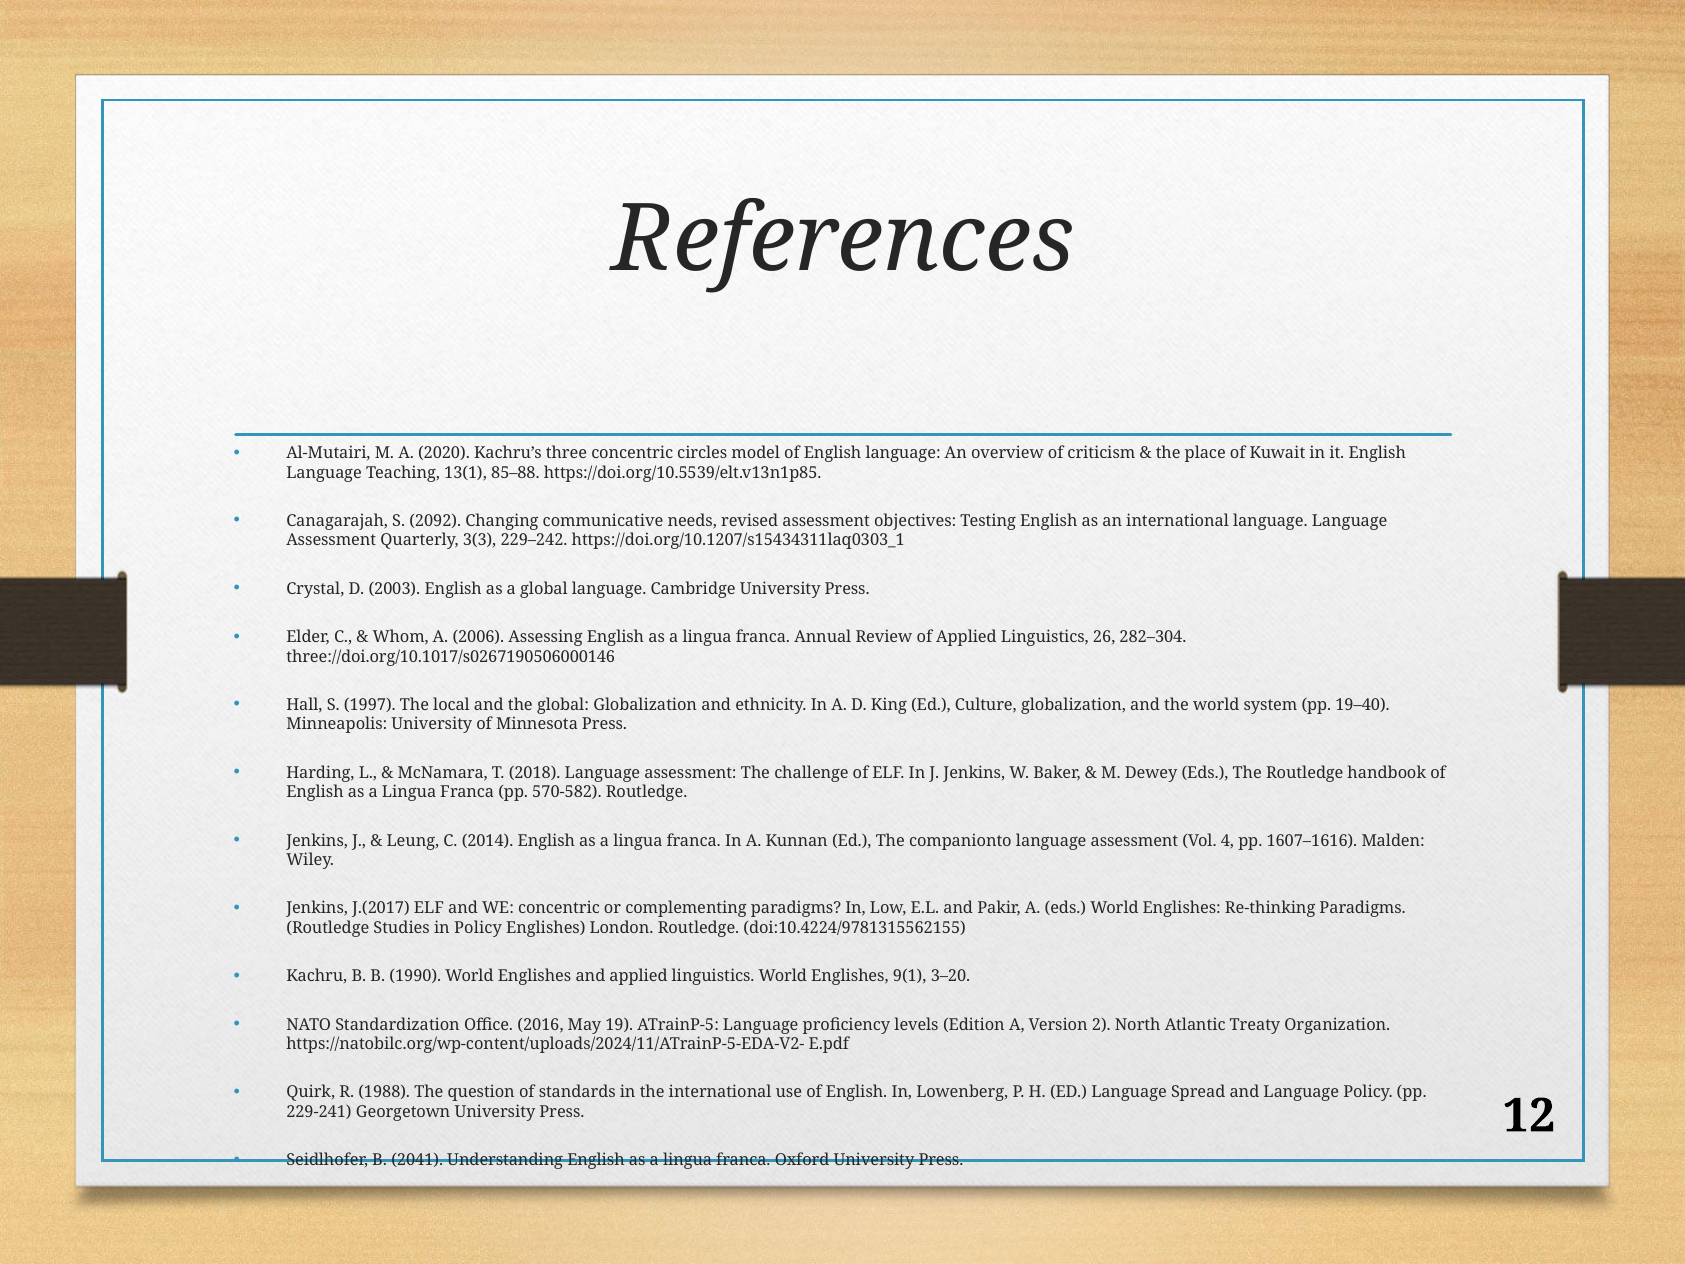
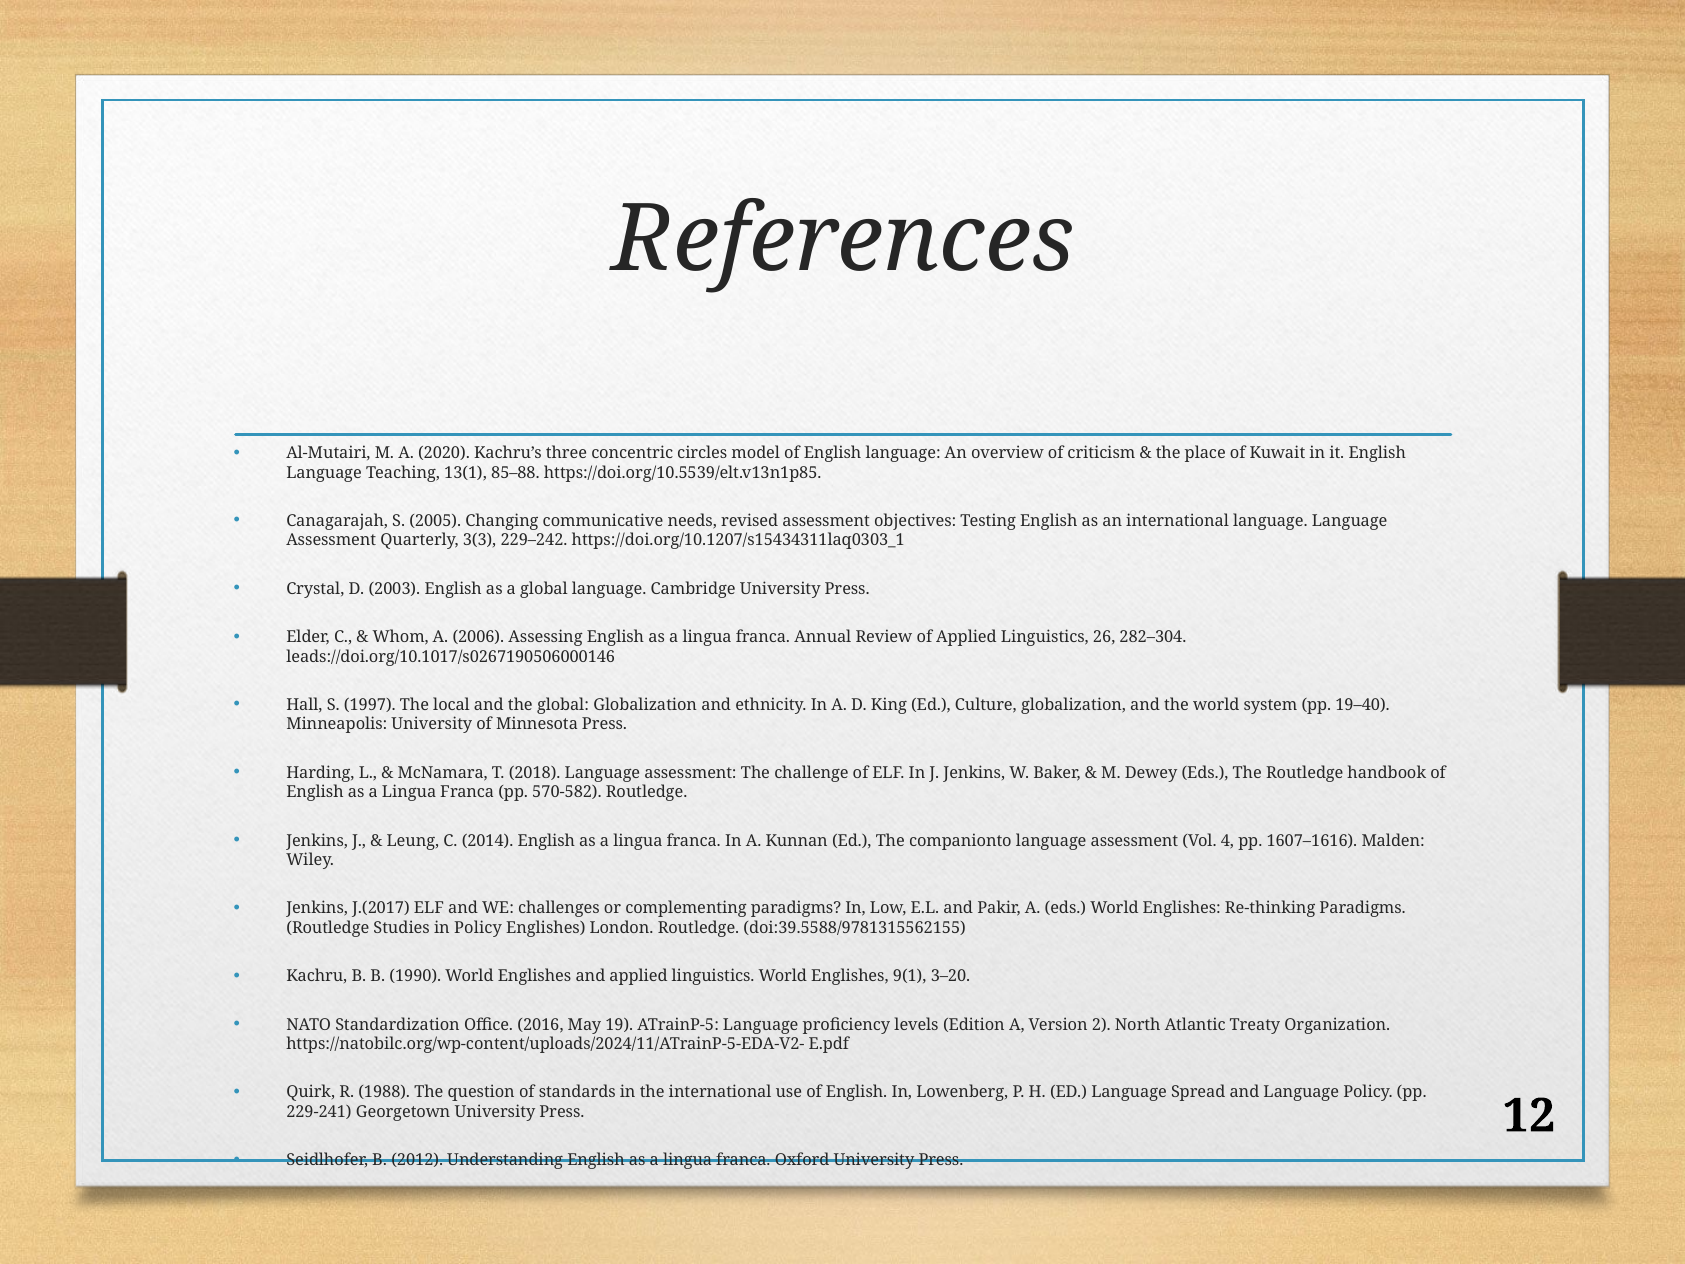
2092: 2092 -> 2005 (435, 521)
three://doi.org/10.1017/s0267190506000146: three://doi.org/10.1017/s0267190506000146 -> leads://doi.org/10.1017/s0267190506000146 (451, 657)
WE concentric: concentric -> challenges (559, 908)
doi:10.4224/9781315562155: doi:10.4224/9781315562155 -> doi:39.5588/9781315562155 (855, 928)
2041: 2041 -> 2012 (417, 1160)
